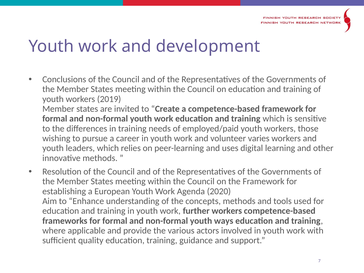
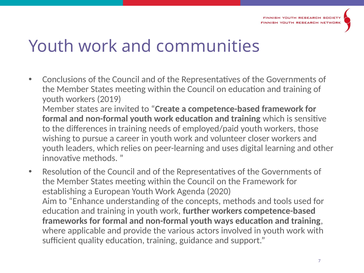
development: development -> communities (208, 46)
varies: varies -> closer (259, 138)
